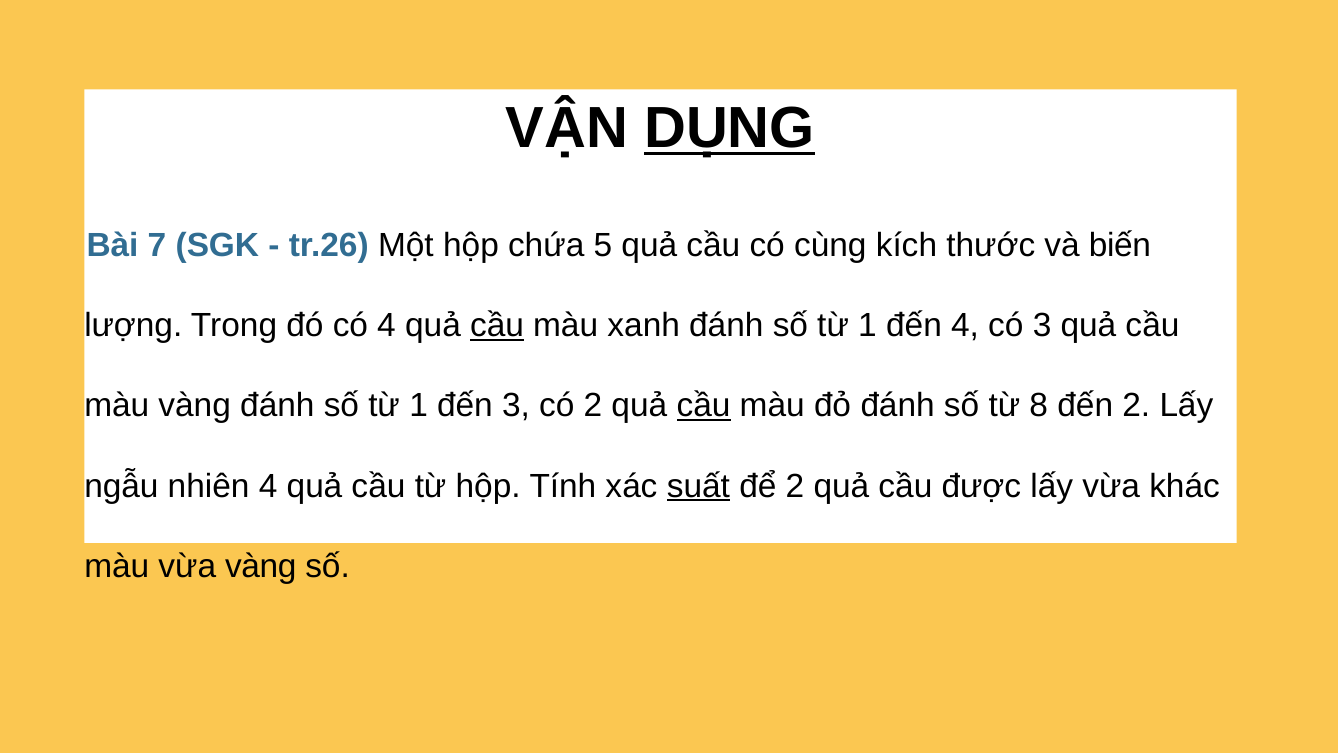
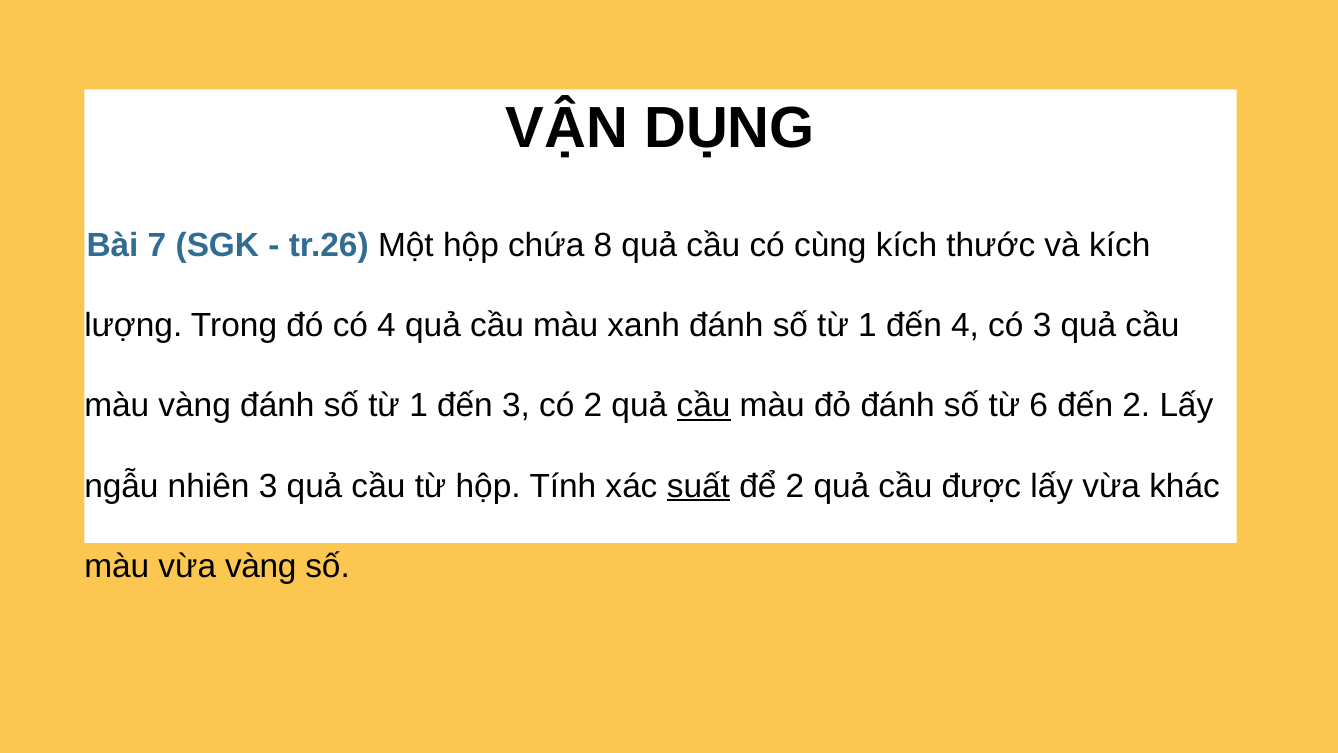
DỤNG underline: present -> none (730, 128)
5: 5 -> 8 (603, 245)
và biến: biến -> kích (1120, 245)
cầu underline: present -> none (497, 325)
8: 8 -> 6 (1039, 405)
nhiên 4: 4 -> 3 (268, 486)
